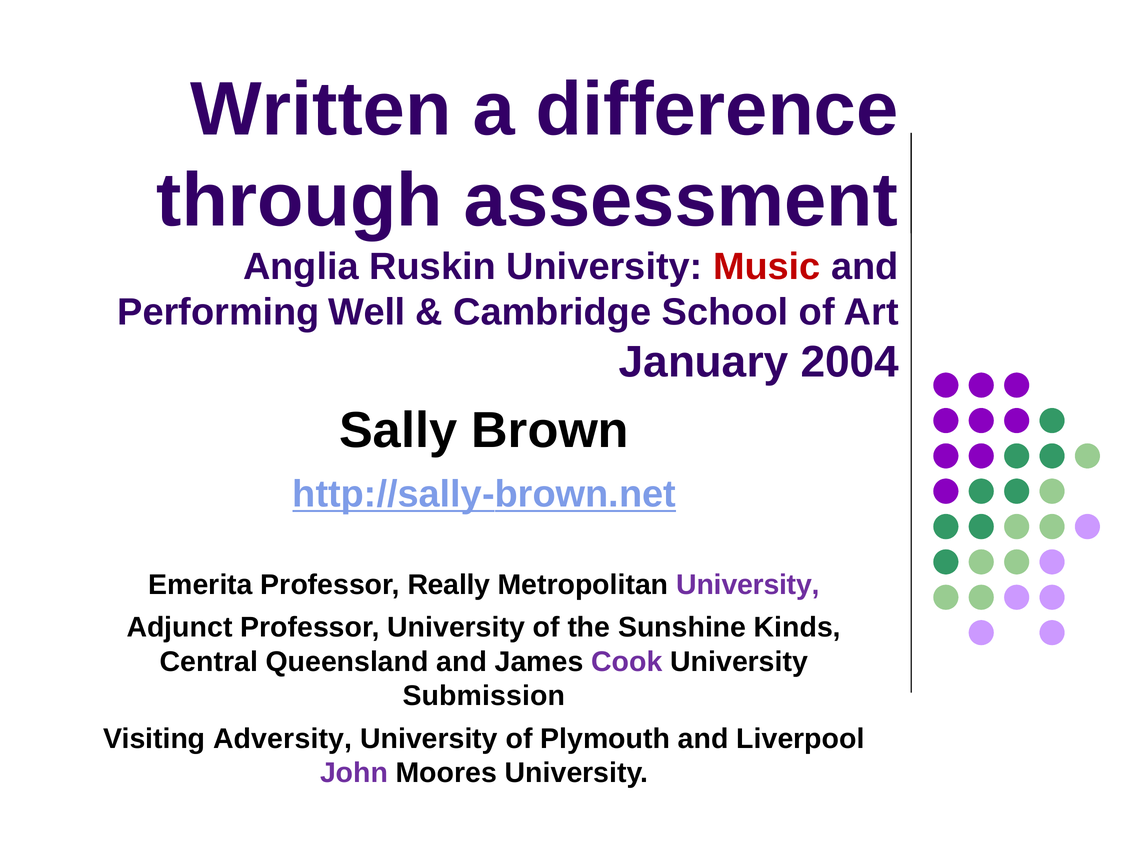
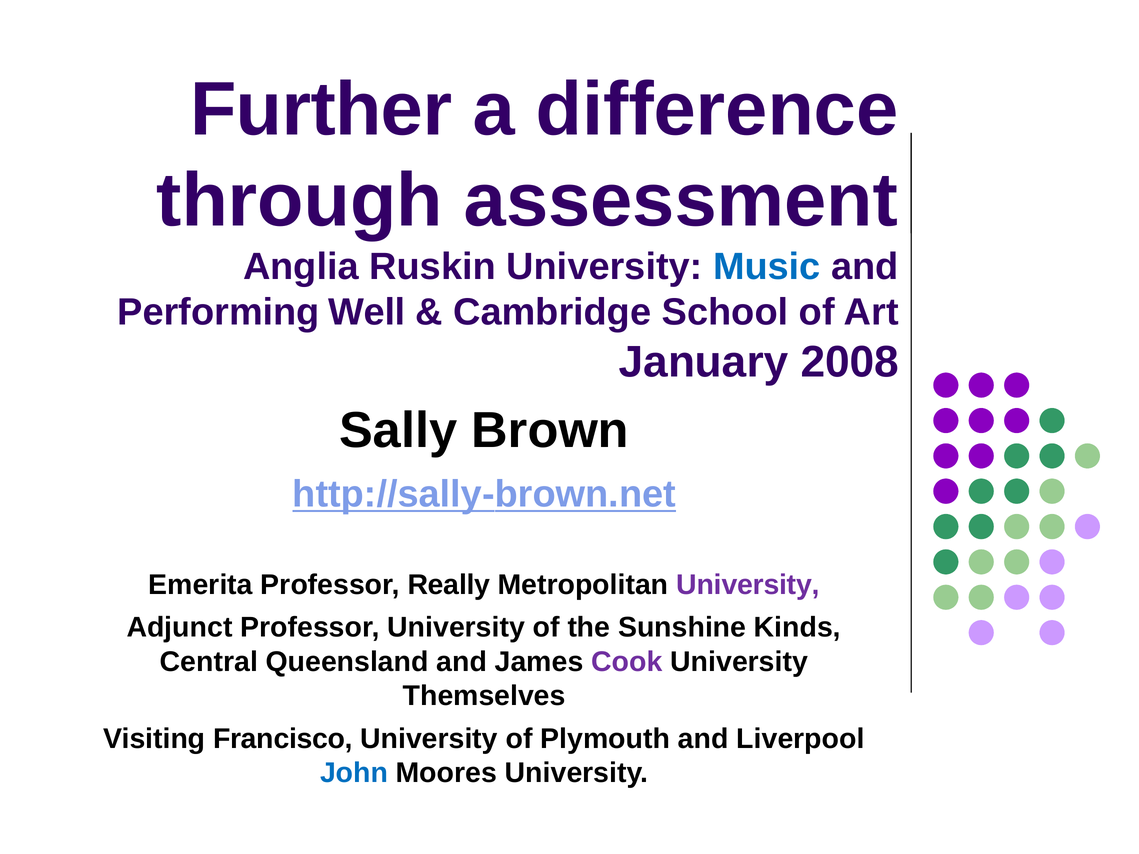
Written: Written -> Further (321, 110)
Music colour: red -> blue (767, 267)
2004: 2004 -> 2008 (850, 362)
Submission: Submission -> Themselves (484, 696)
Adversity: Adversity -> Francisco (283, 739)
John colour: purple -> blue (354, 773)
